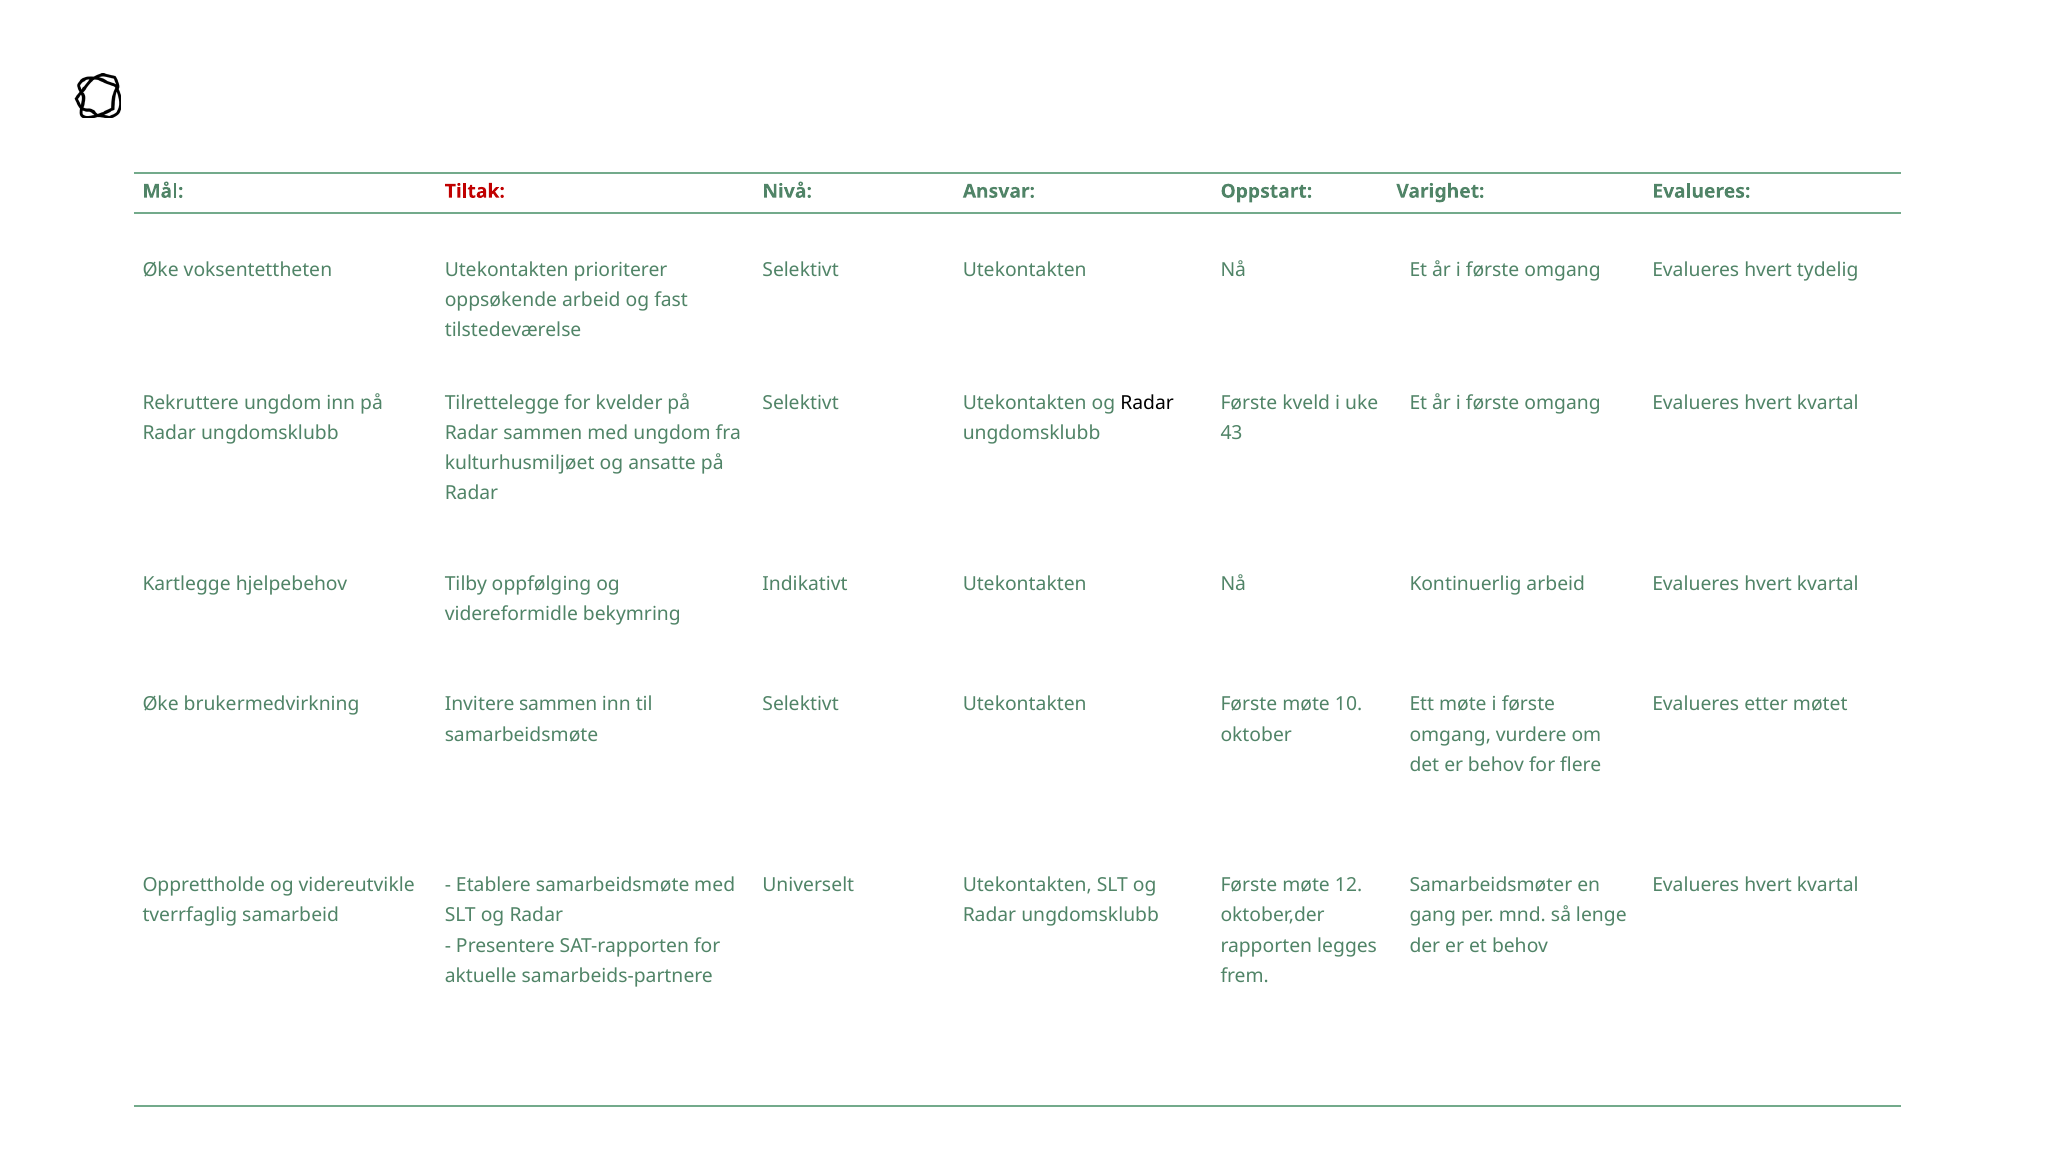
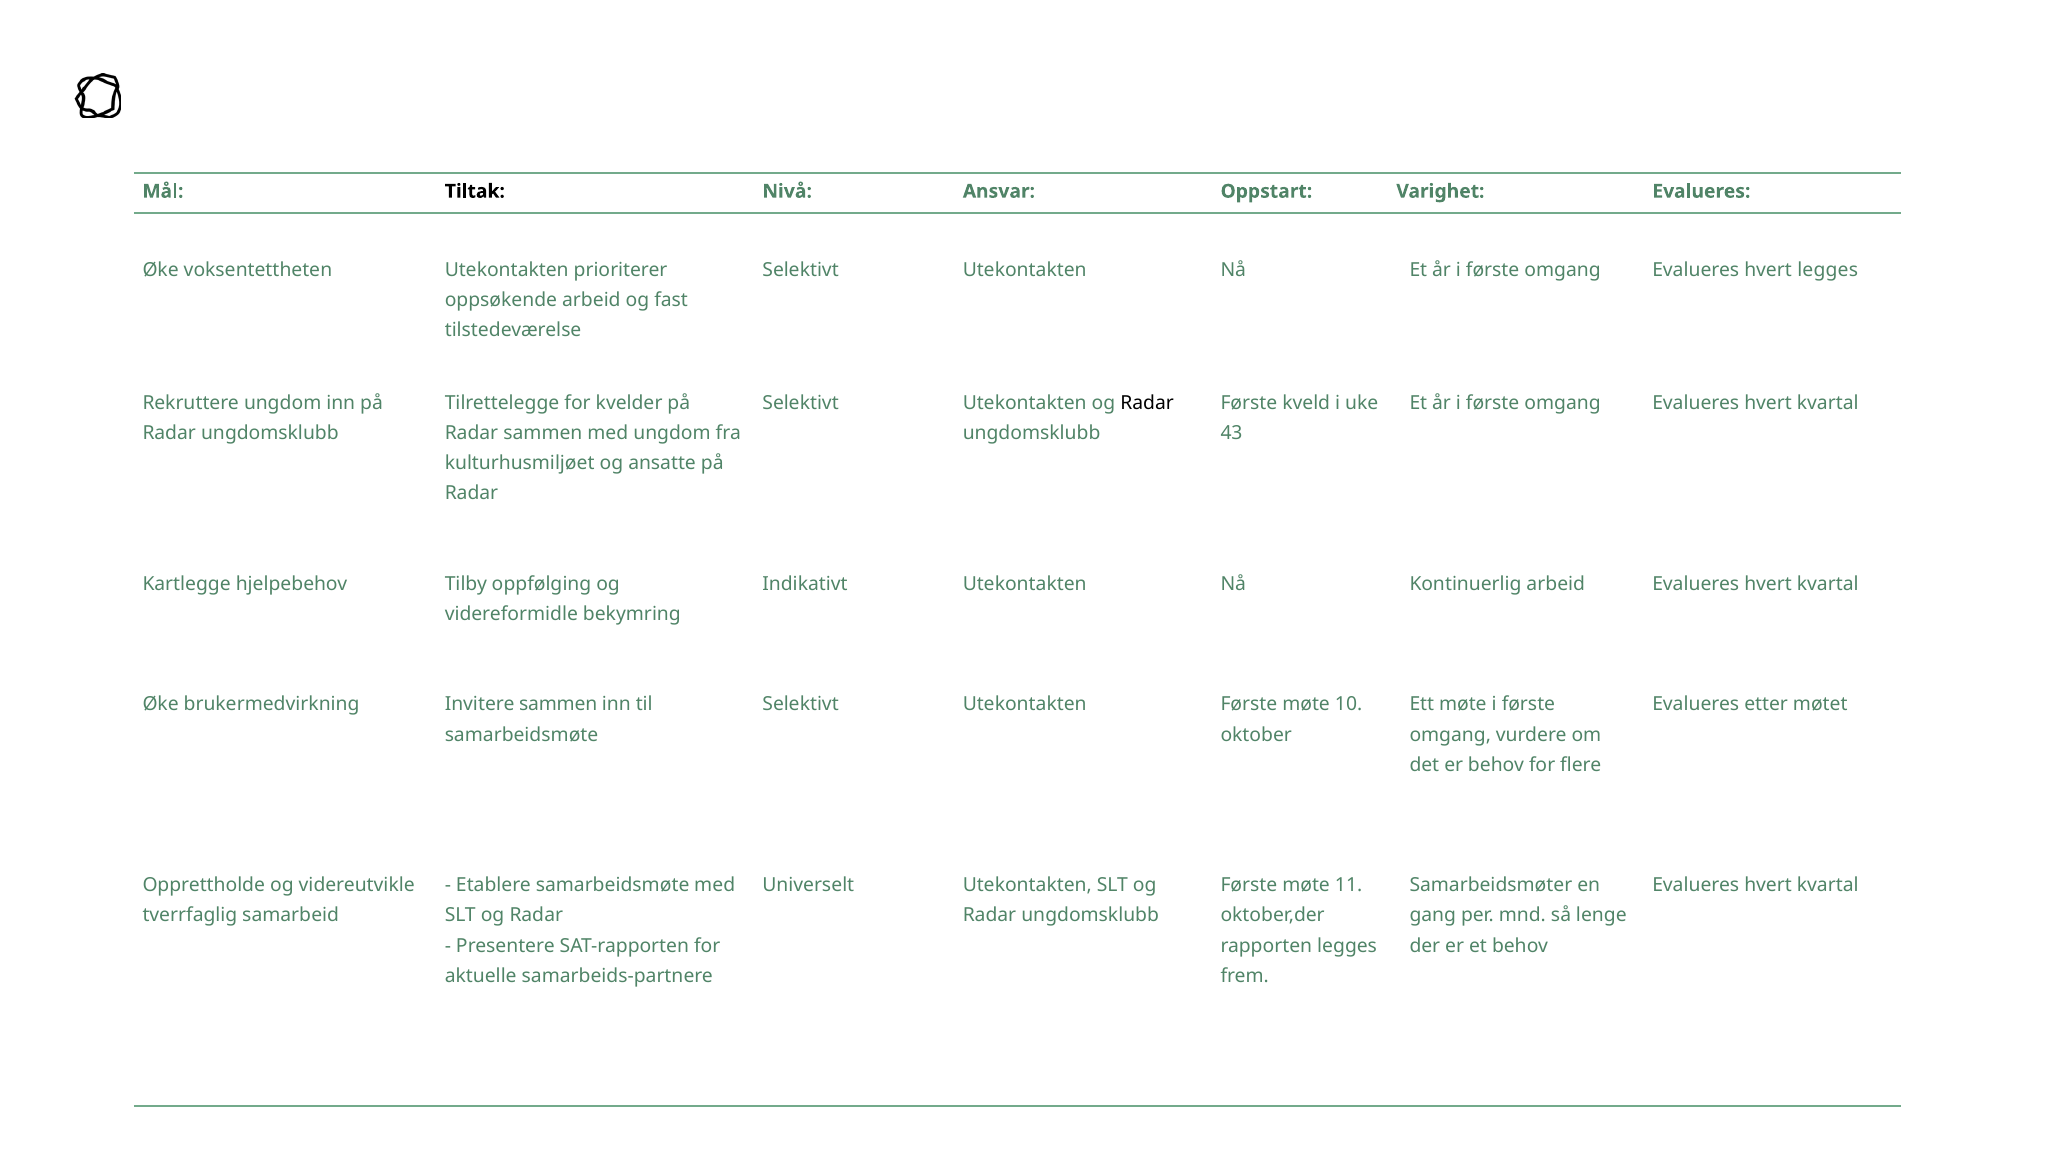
Tiltak colour: red -> black (475, 191)
hvert tydelig: tydelig -> legges (1828, 270)
12: 12 -> 11 (1349, 886)
